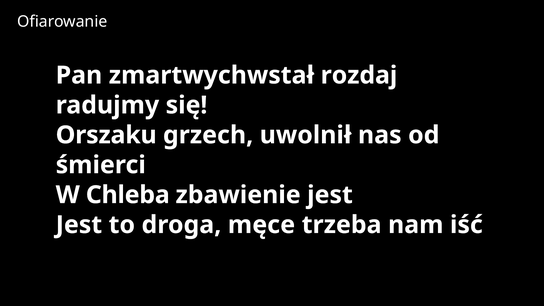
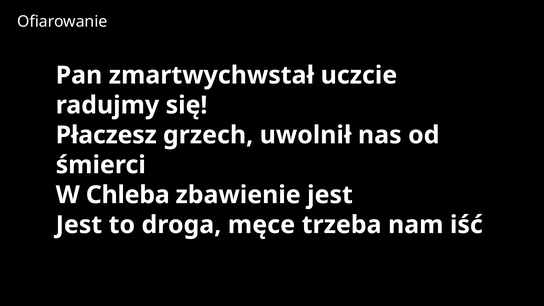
rozdaj: rozdaj -> uczcie (359, 75)
Orszaku: Orszaku -> Płaczesz (106, 135)
